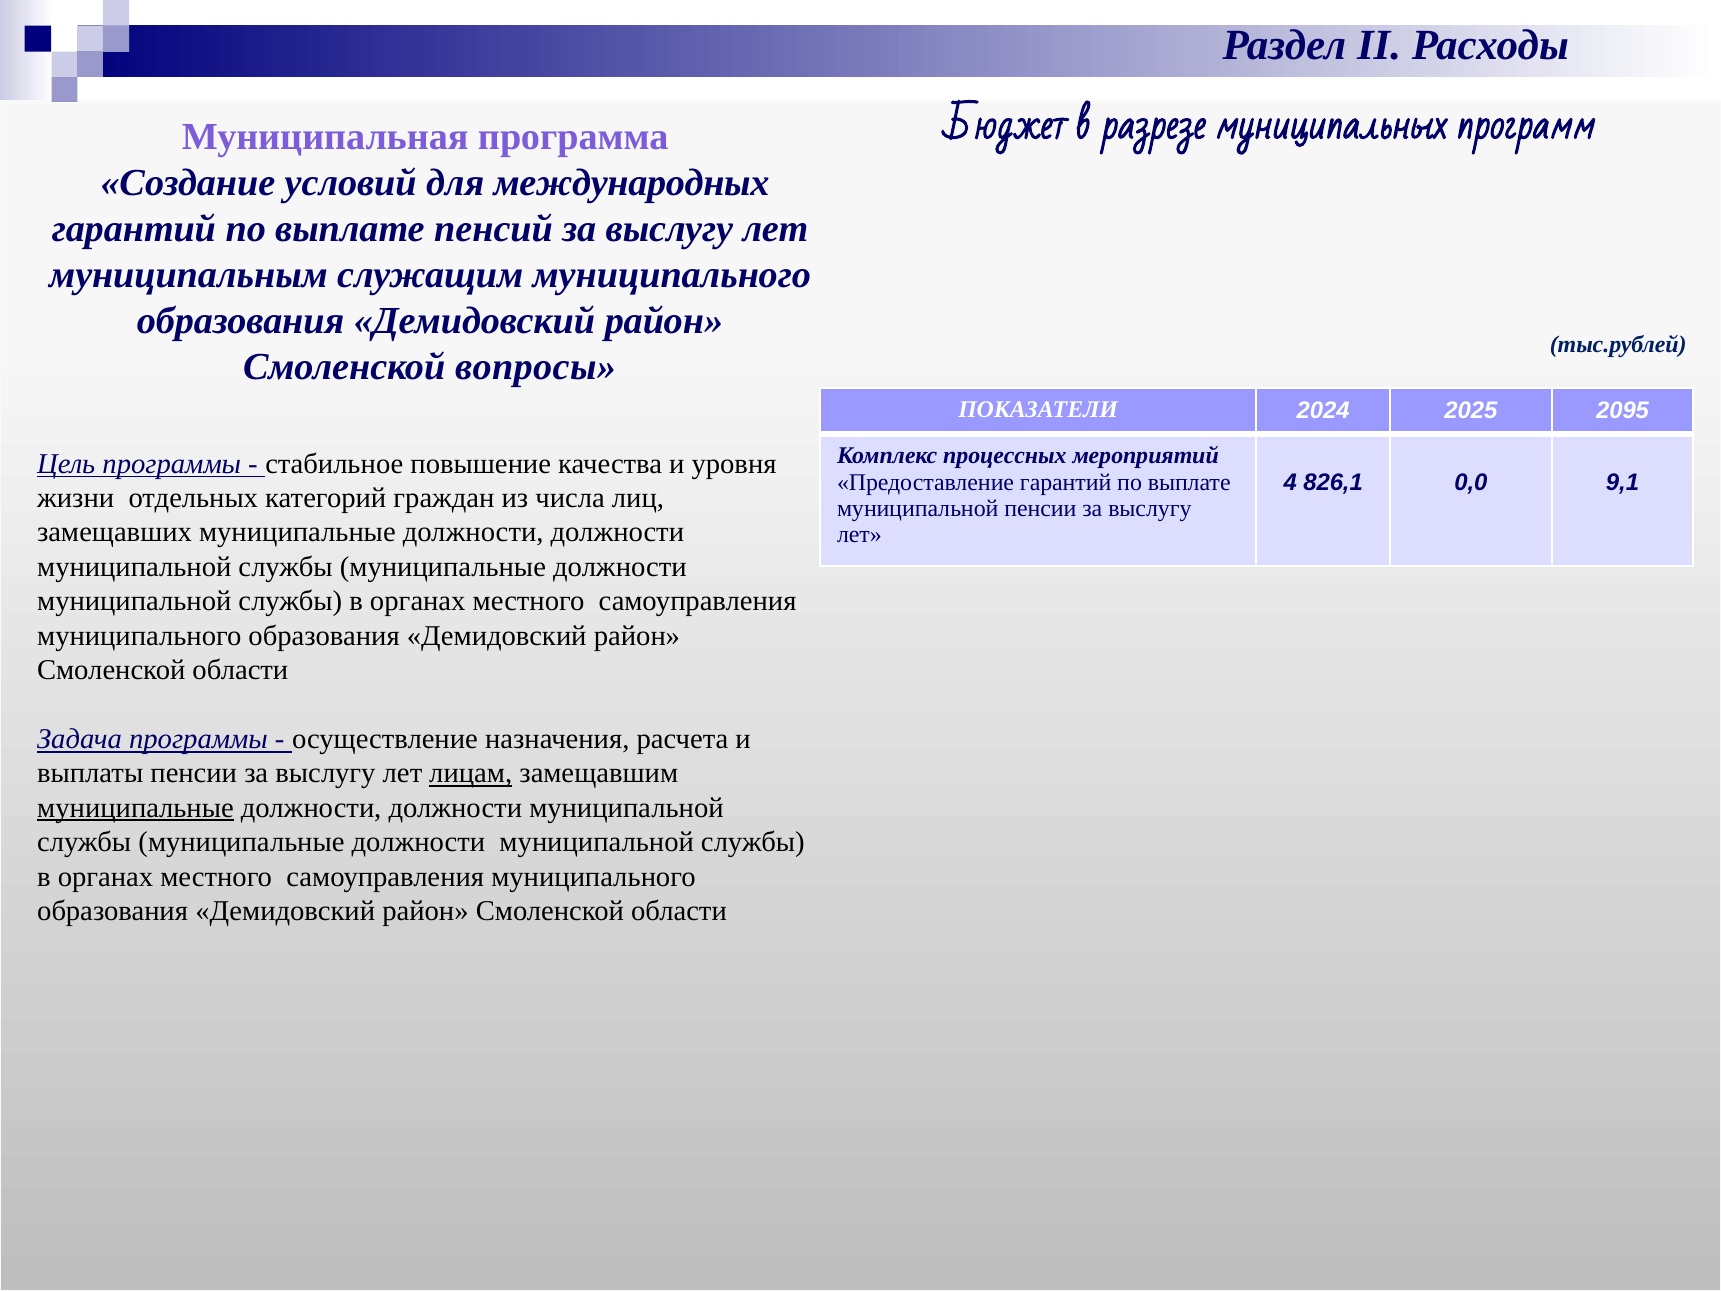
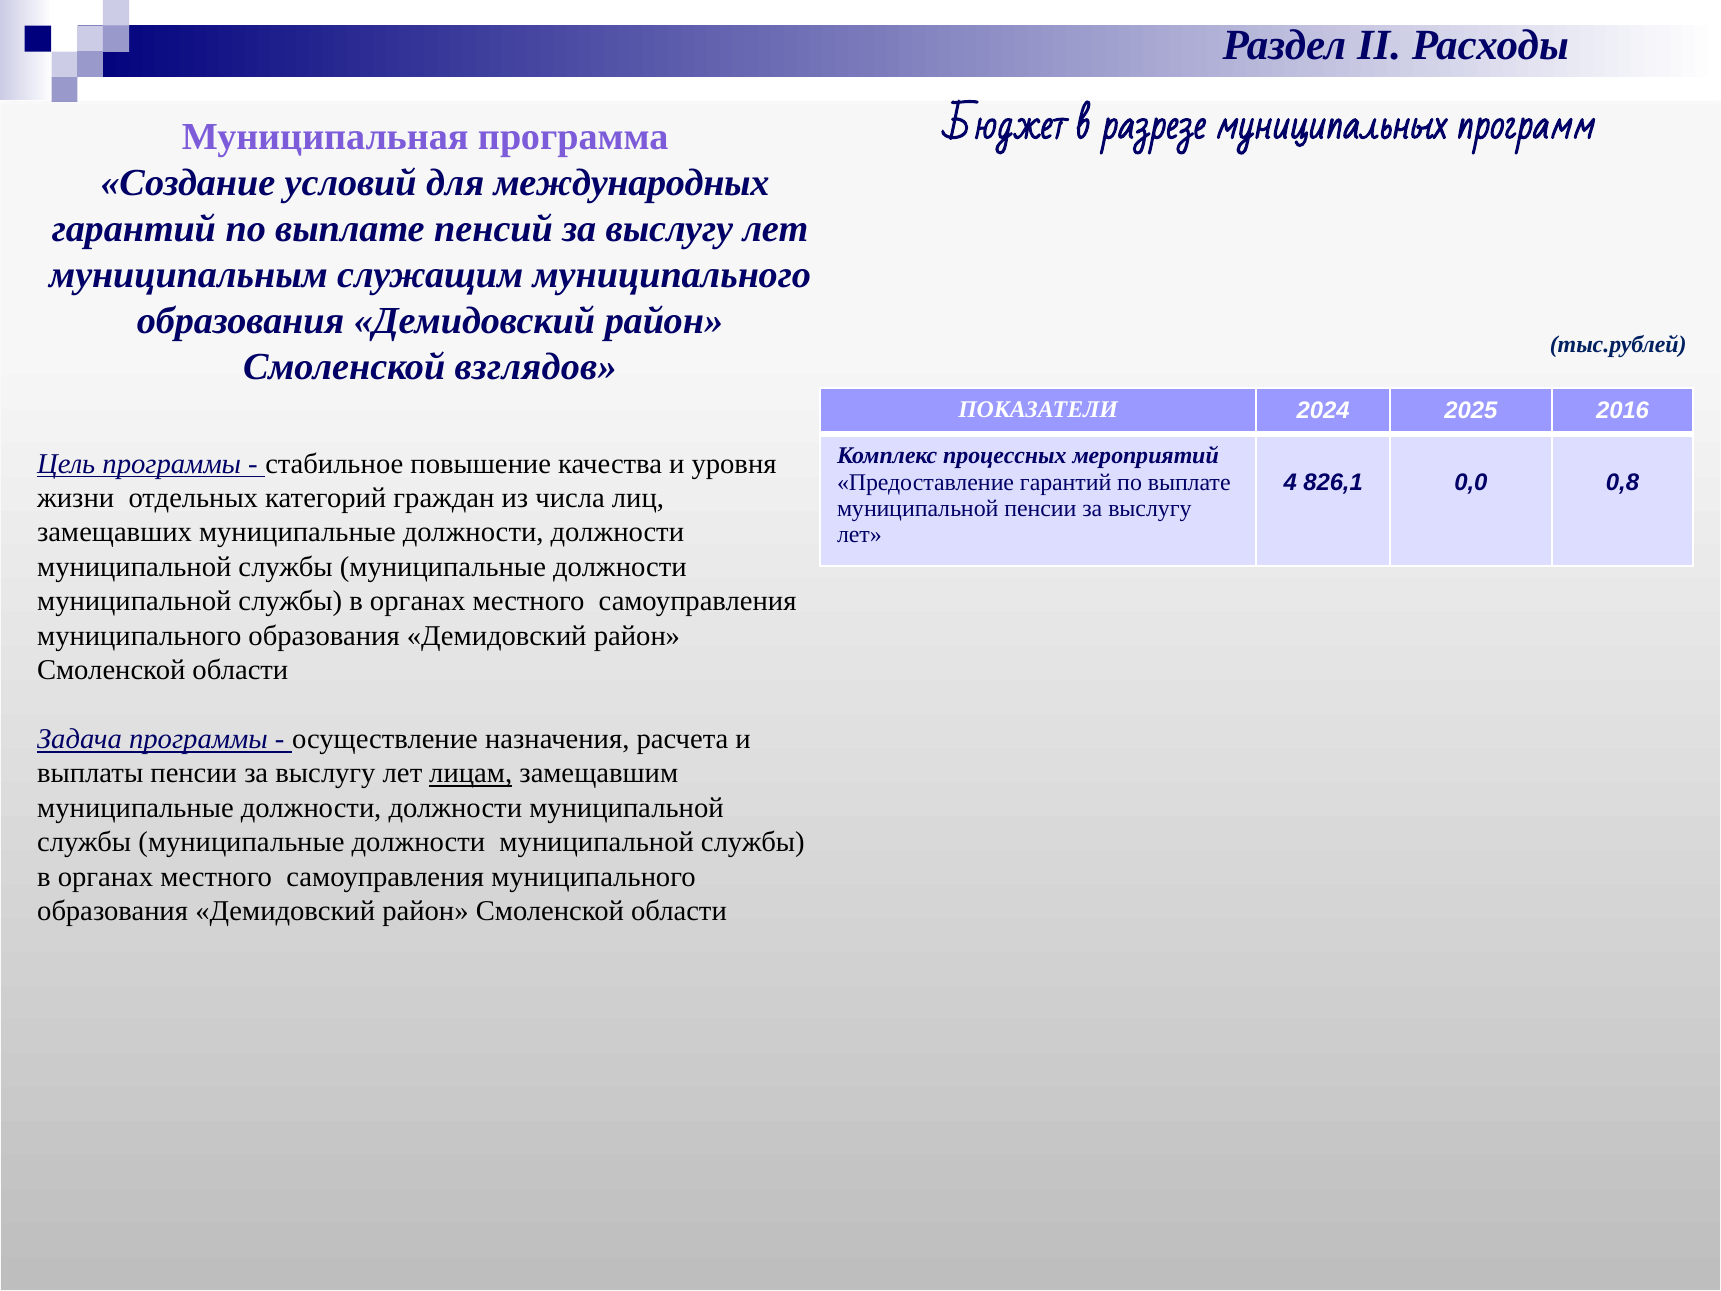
вопросы: вопросы -> взглядов (536, 367)
2095: 2095 -> 2016 (1623, 410)
9,1: 9,1 -> 0,8 (1623, 483)
муниципальные underline: present -> none (135, 808)
